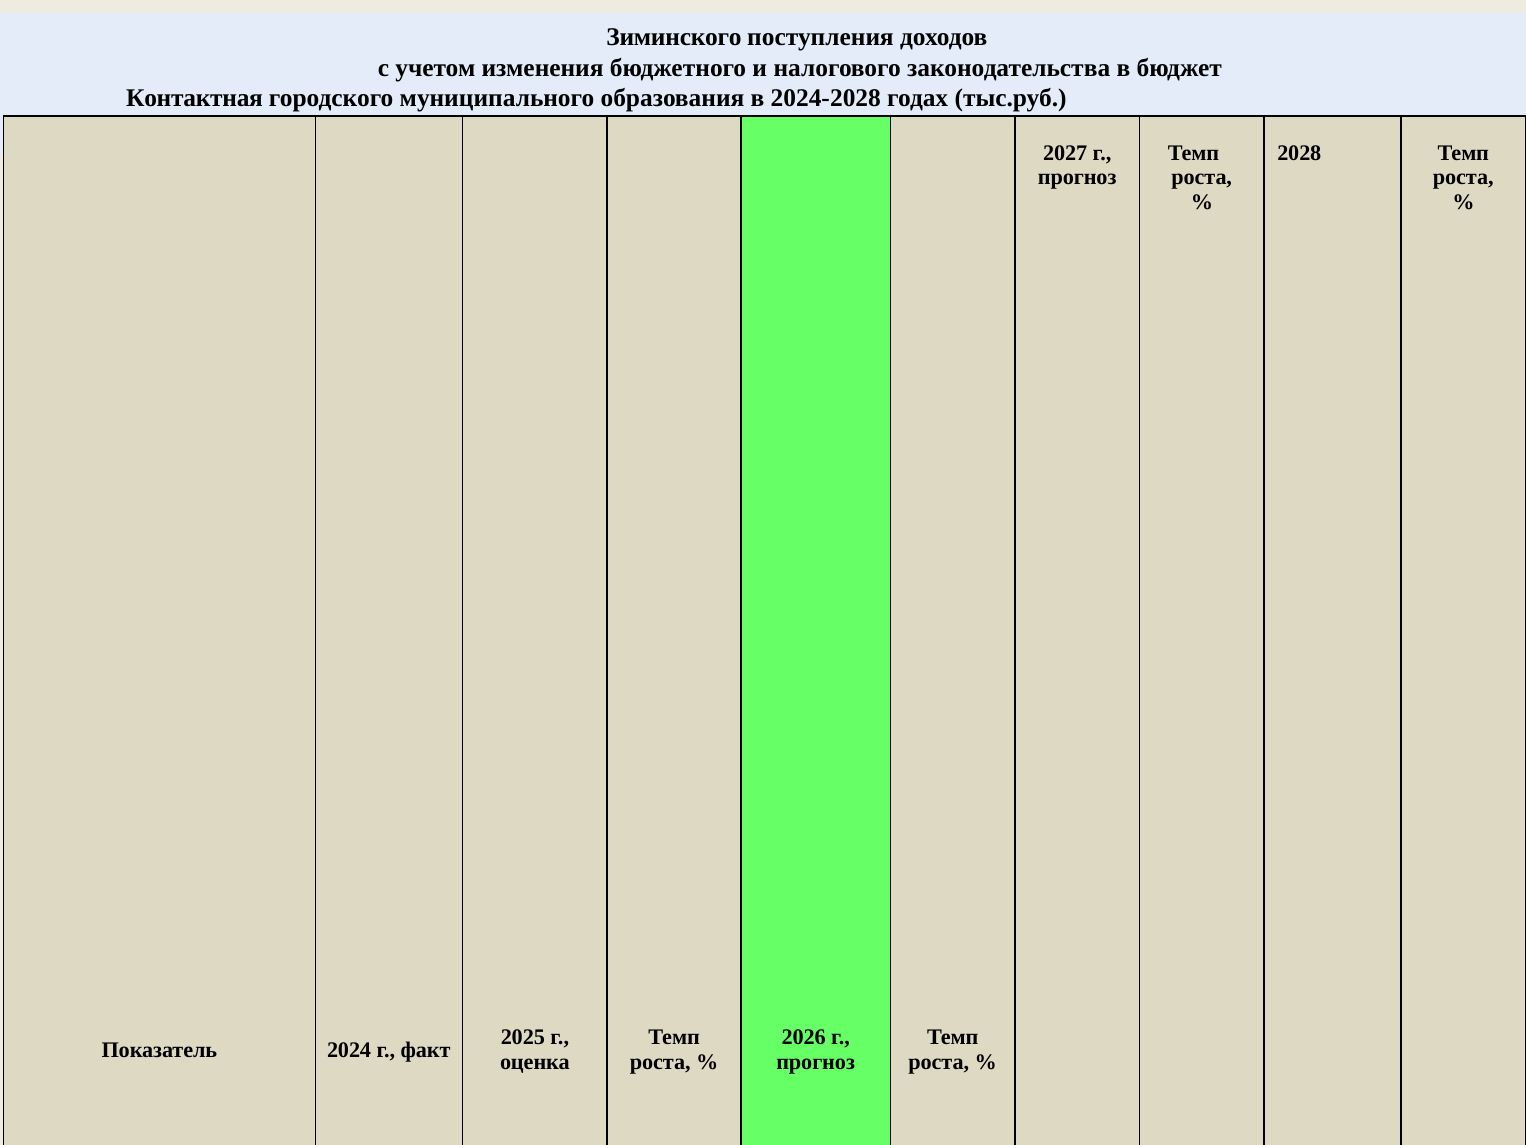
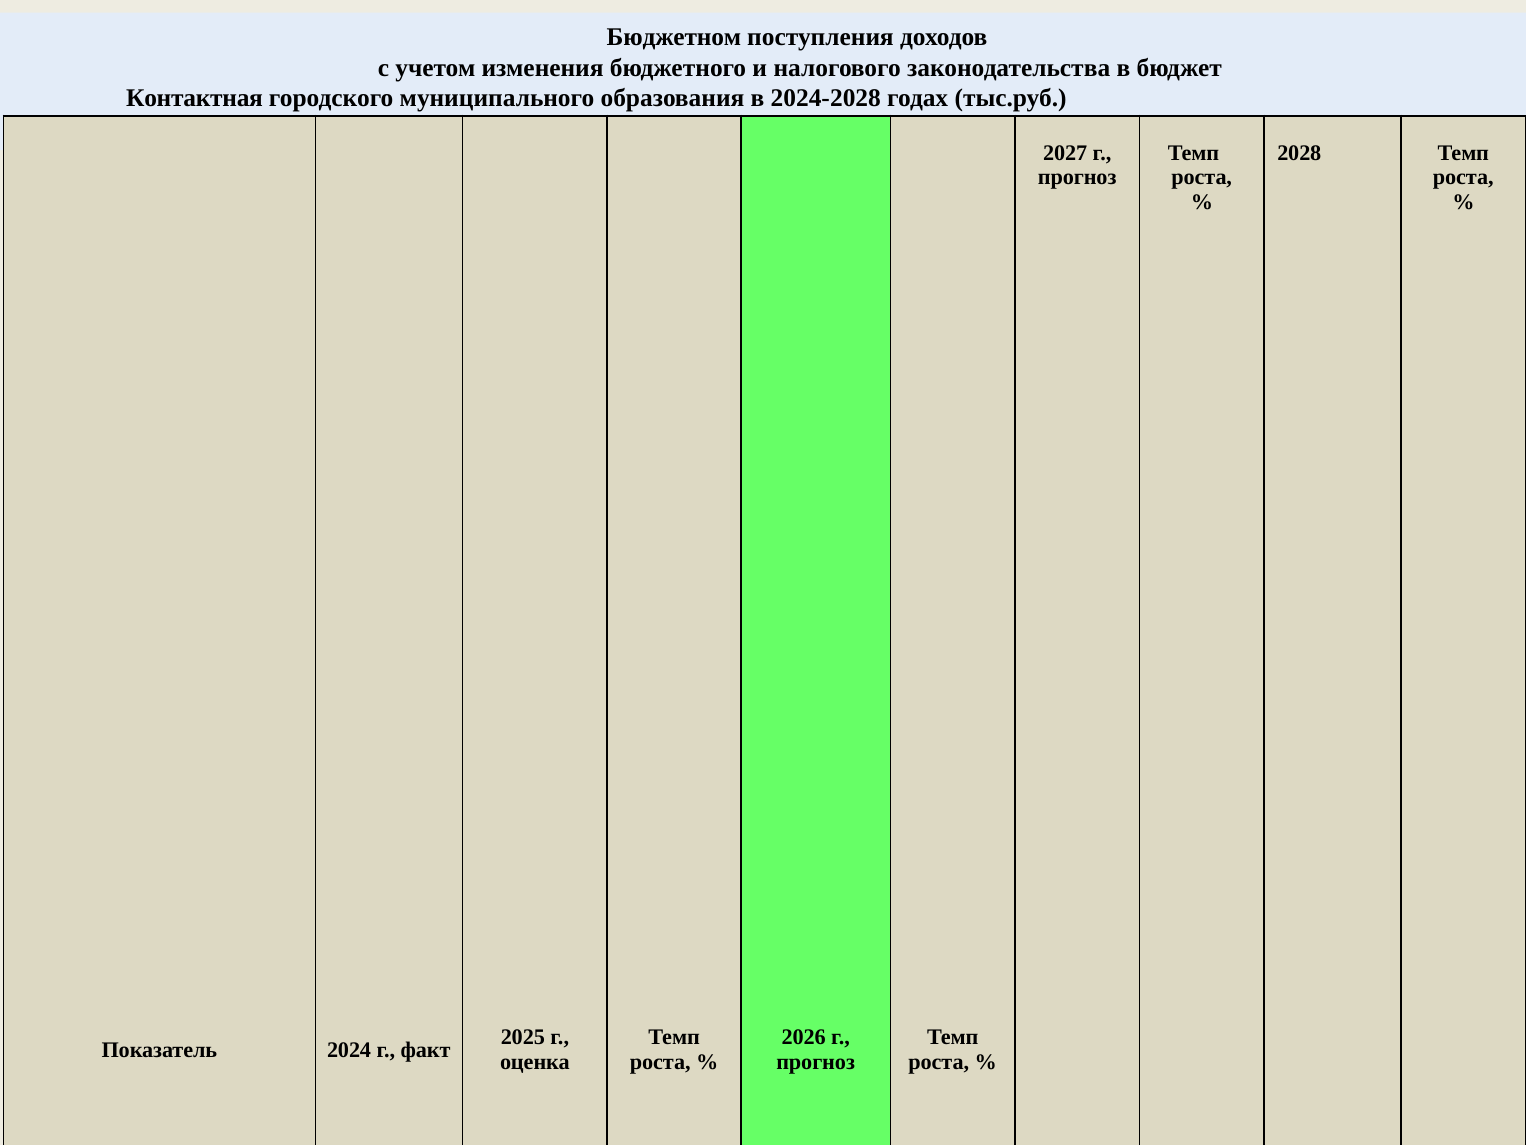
Зиминского: Зиминского -> Бюджетном (674, 37)
